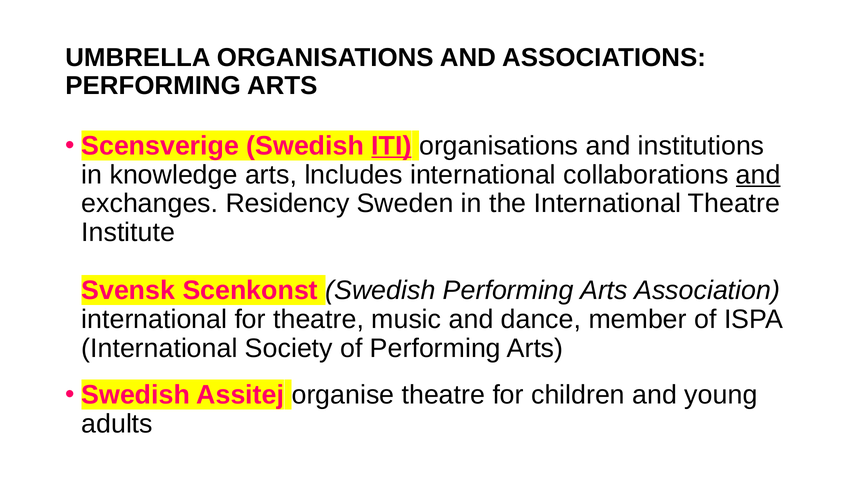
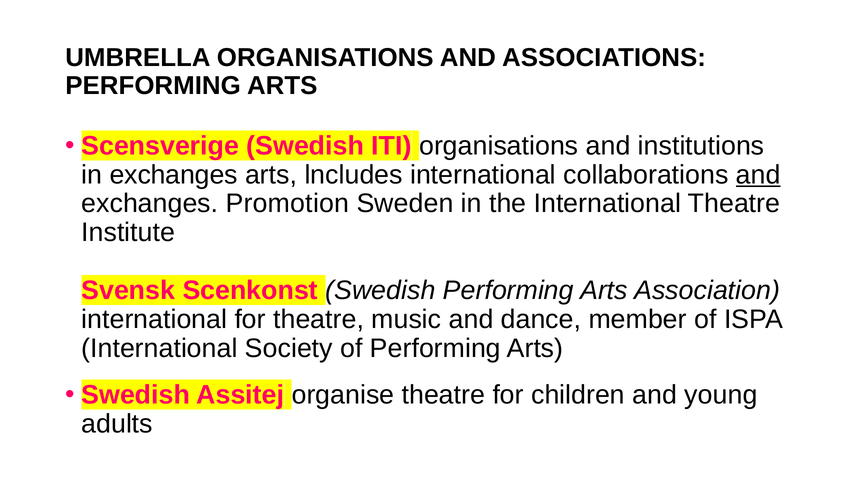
ITI underline: present -> none (391, 146)
in knowledge: knowledge -> exchanges (174, 175)
Residency: Residency -> Promotion (287, 204)
